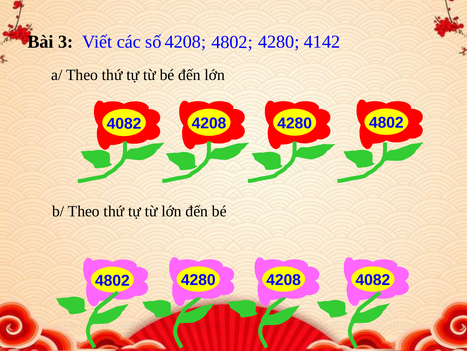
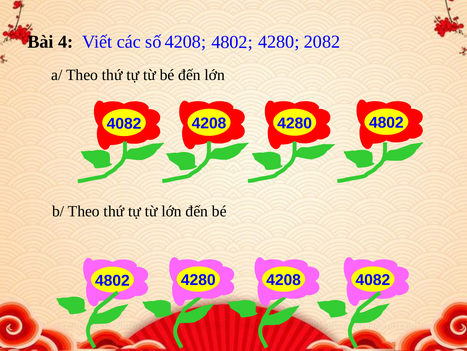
3: 3 -> 4 (66, 42)
4142: 4142 -> 2082 (322, 42)
